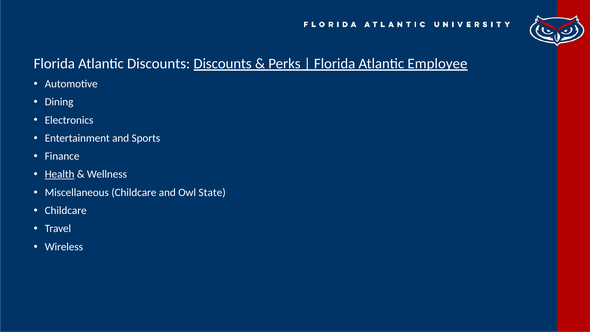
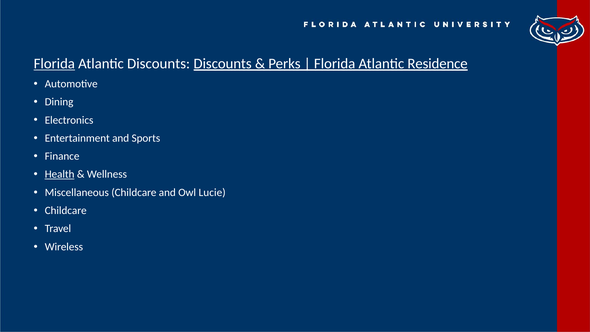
Florida underline: none -> present (54, 64)
Employee: Employee -> Residence (438, 64)
Owl State: State -> Lucie (212, 192)
